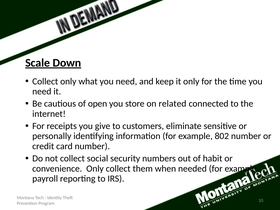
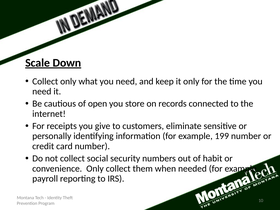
related: related -> records (173, 104)
802: 802 -> 199 (222, 136)
